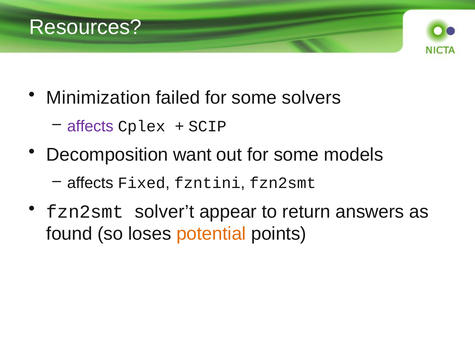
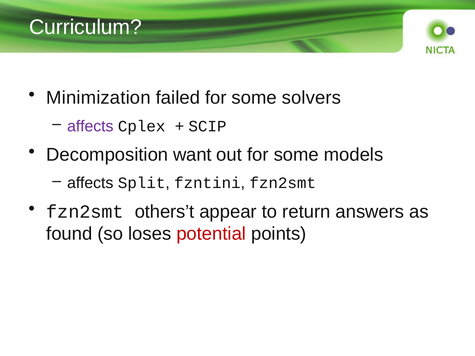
Resources: Resources -> Curriculum (85, 27)
Fixed: Fixed -> Split (142, 183)
solver’t: solver’t -> others’t (165, 212)
potential colour: orange -> red (211, 234)
